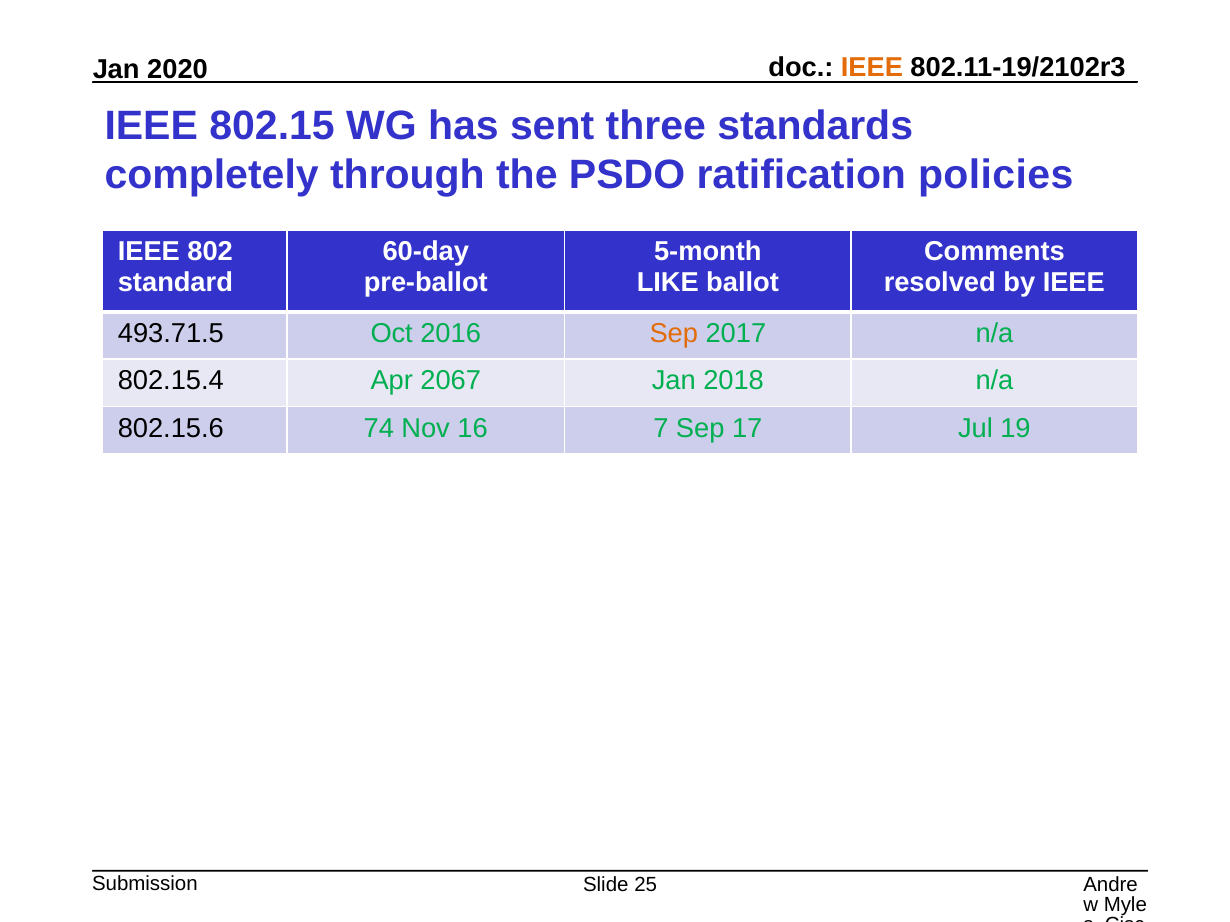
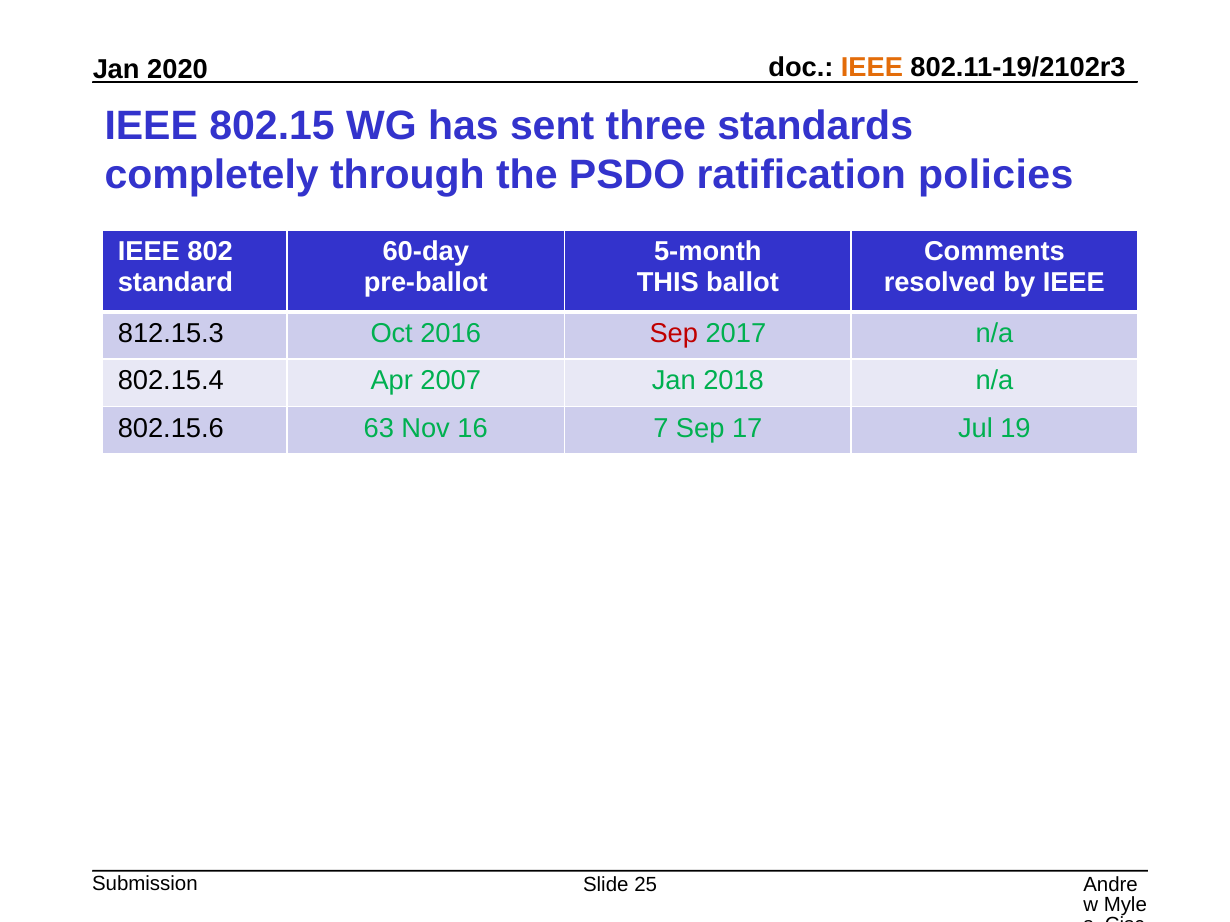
LIKE: LIKE -> THIS (668, 282)
493.71.5: 493.71.5 -> 812.15.3 (171, 334)
Sep colour: orange -> red (674, 334)
2067: 2067 -> 2007 (451, 381)
74: 74 -> 63 (379, 428)
